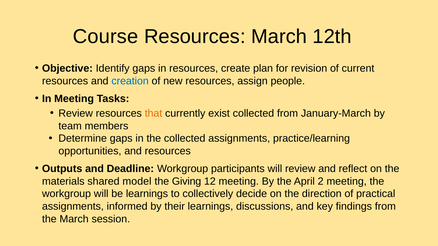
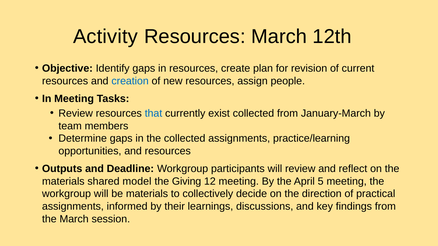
Course: Course -> Activity (106, 37)
that colour: orange -> blue (153, 114)
2: 2 -> 5 (321, 181)
be learnings: learnings -> materials (147, 194)
